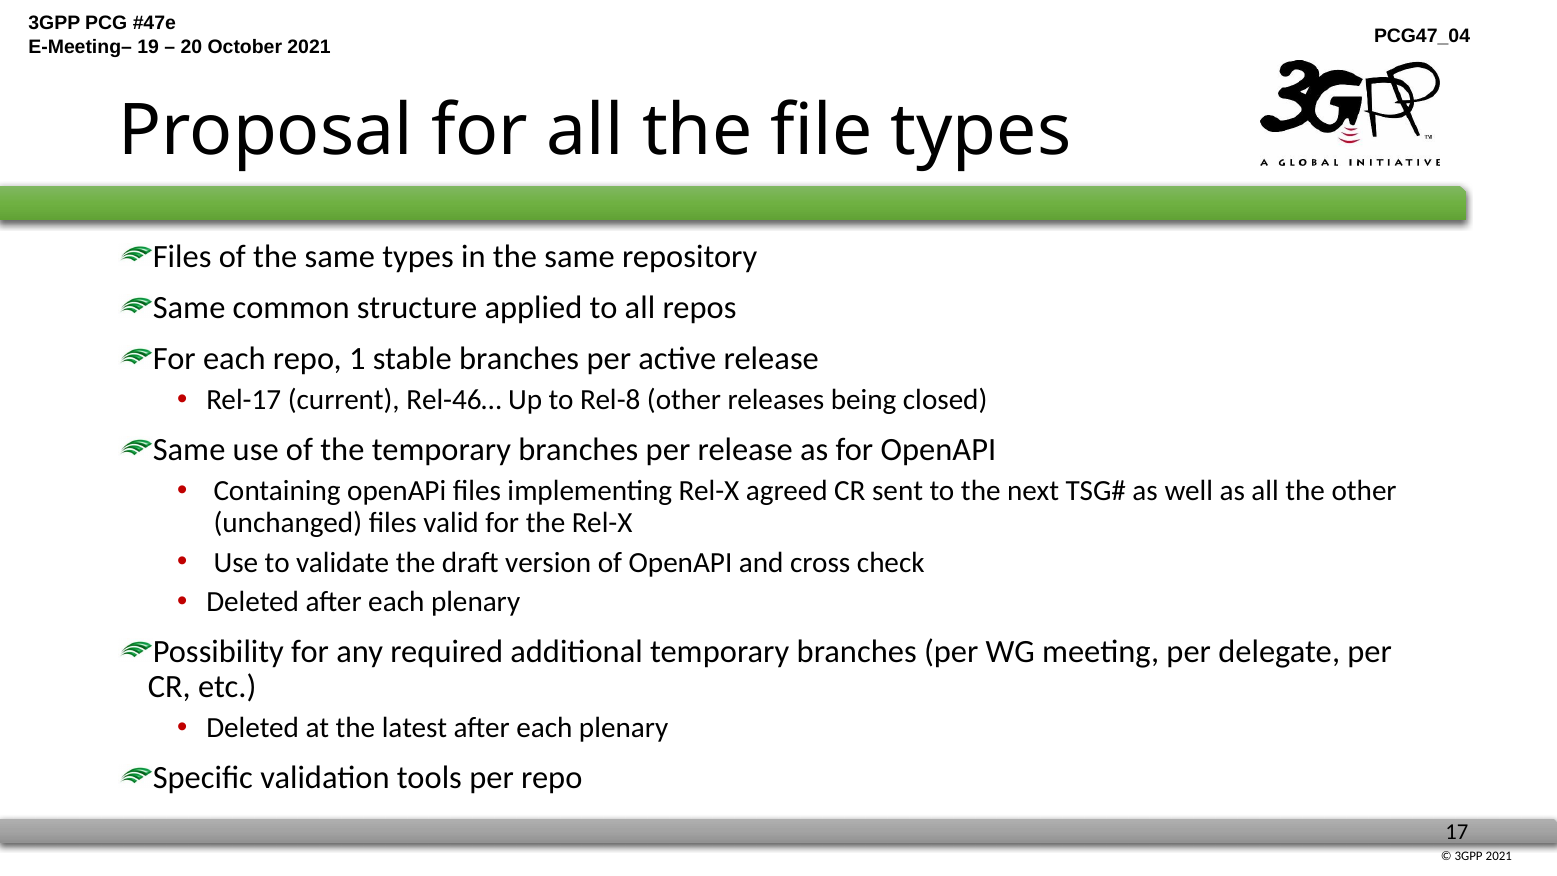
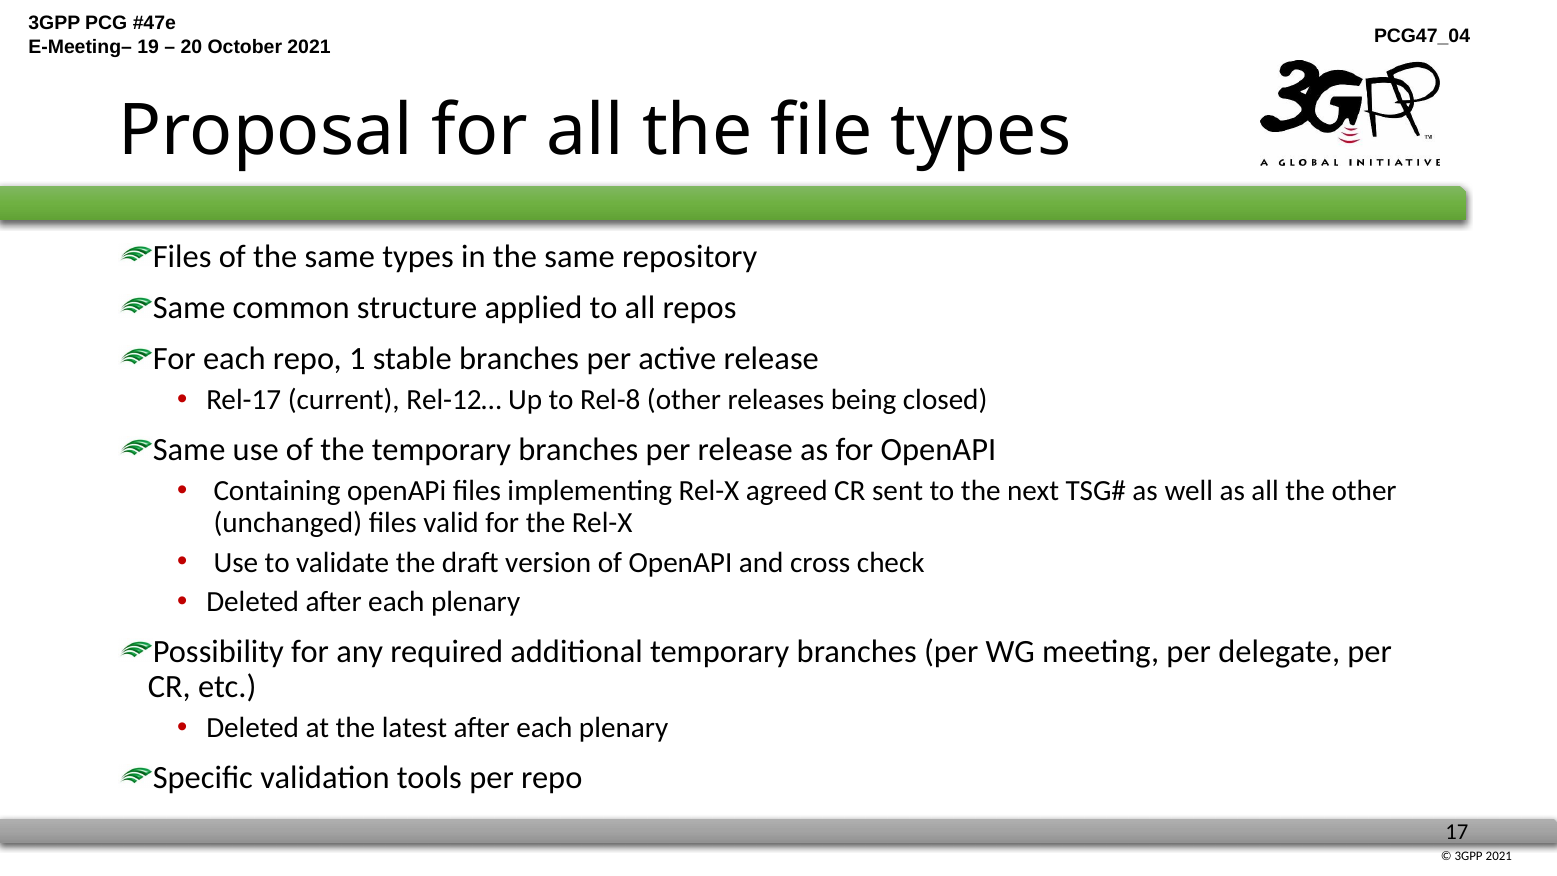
Rel-46…: Rel-46… -> Rel-12… (454, 400)
